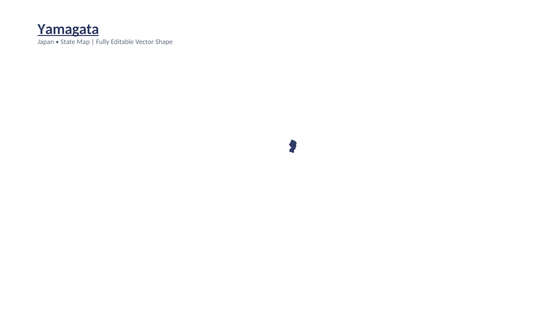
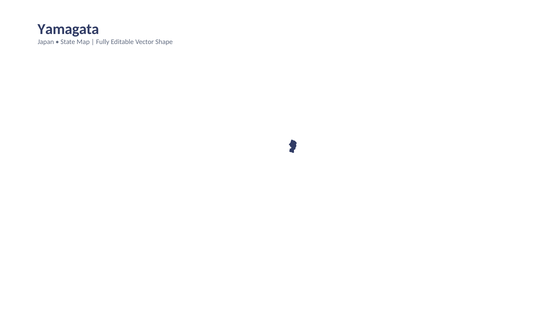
Yamagata underline: present -> none (68, 29)
